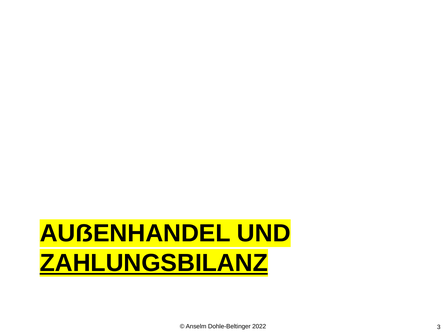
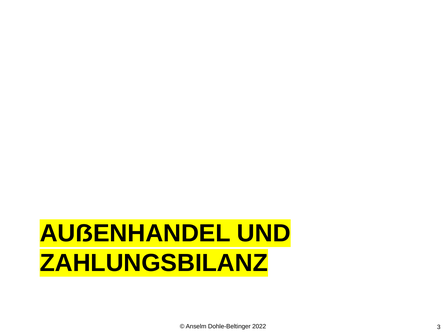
ZAHLUNGSBILANZ underline: present -> none (154, 264)
